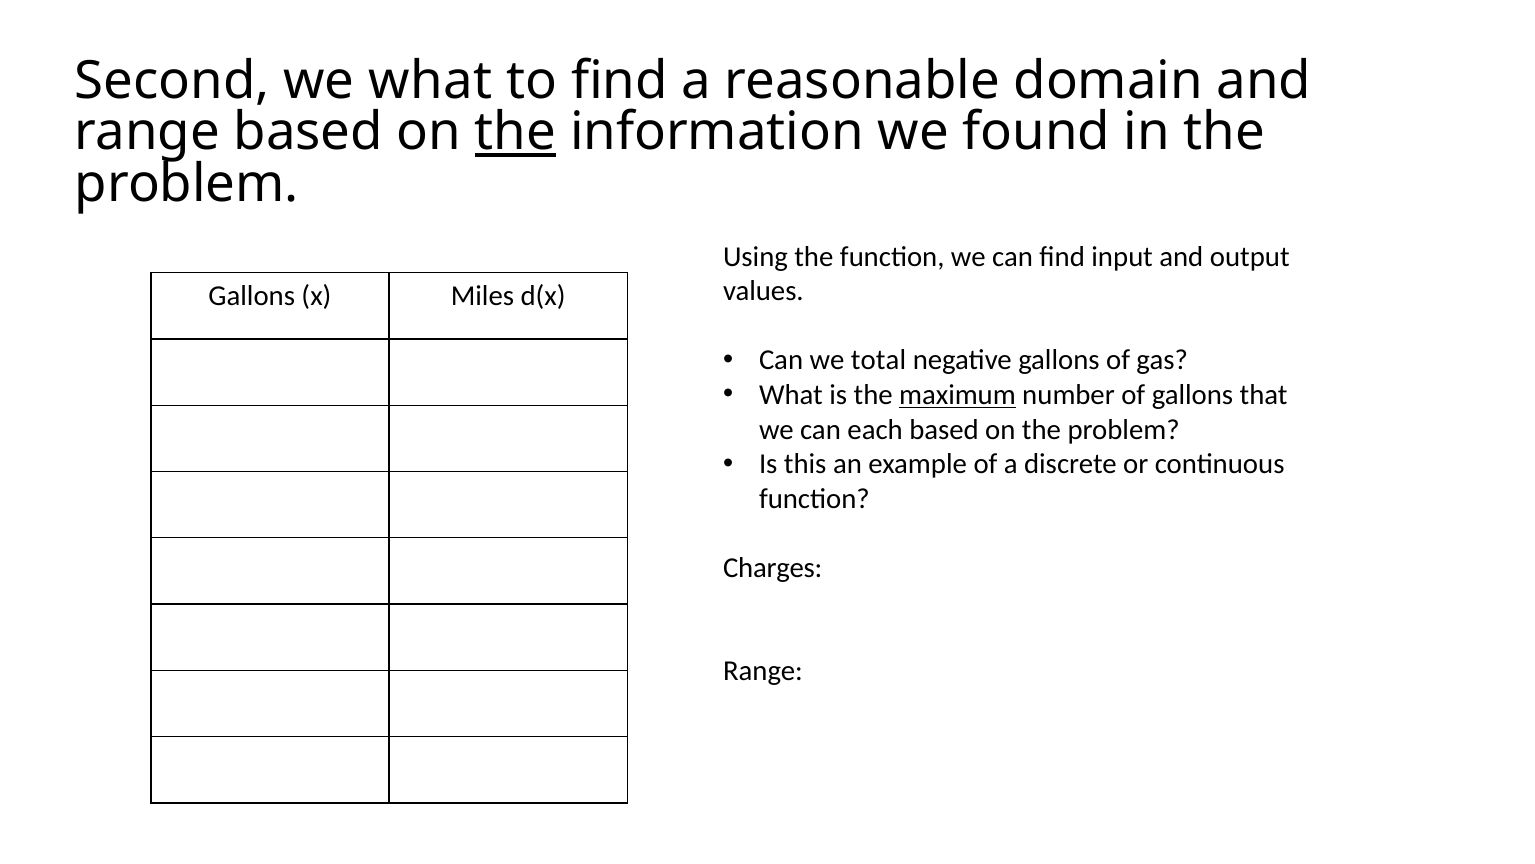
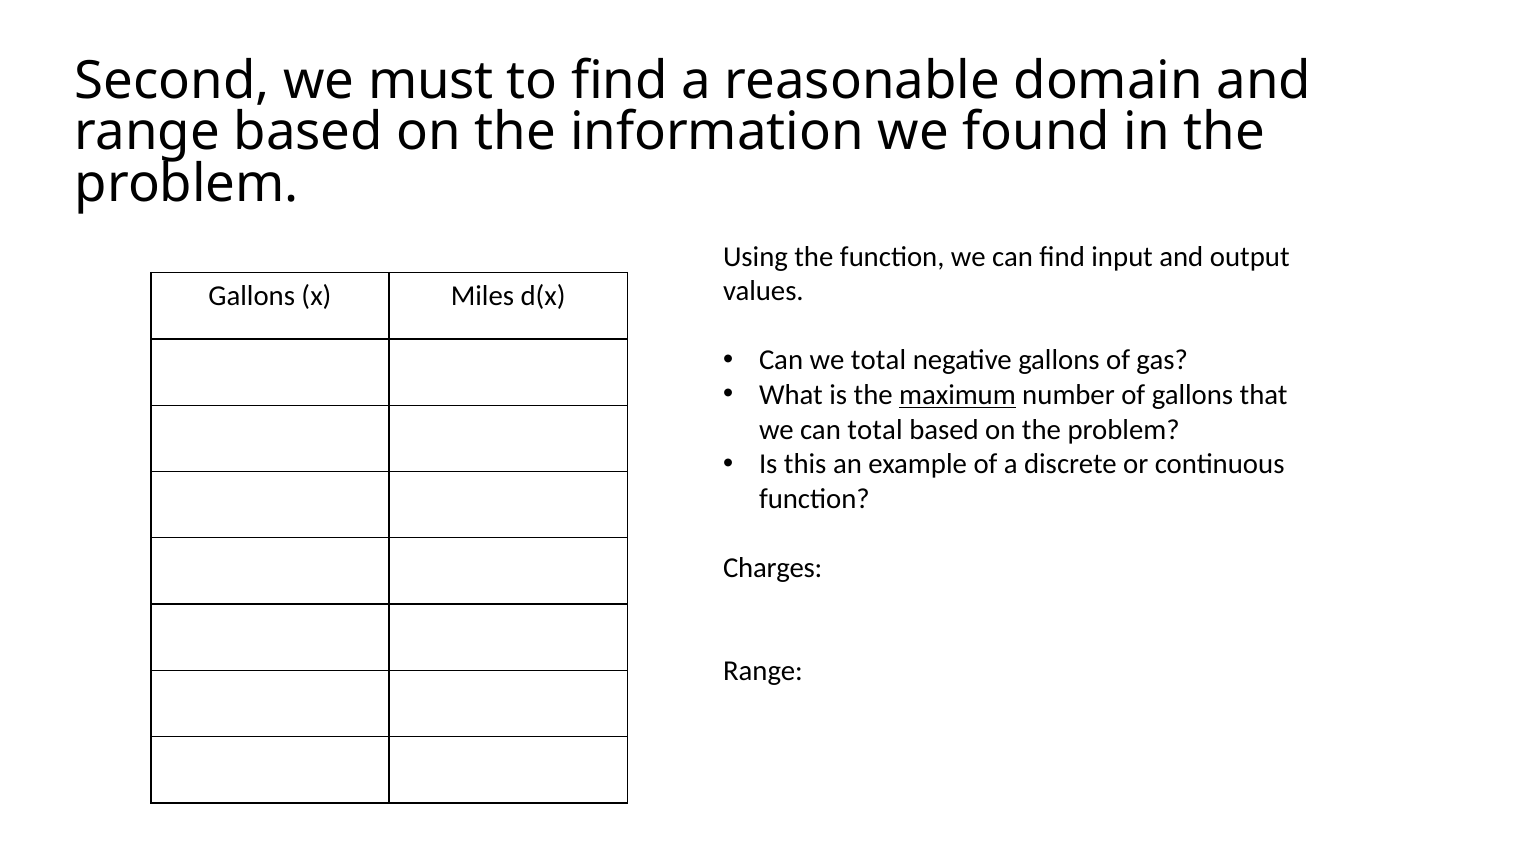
we what: what -> must (431, 81)
the underline: present -> none (516, 132)
can each: each -> total (875, 429)
